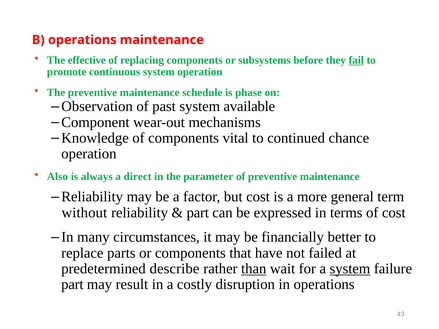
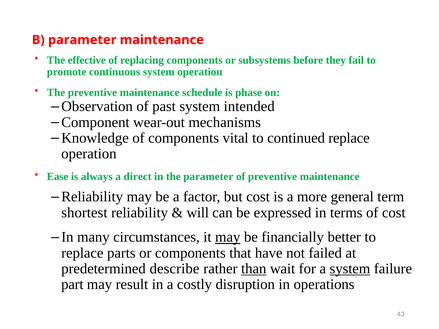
B operations: operations -> parameter (82, 40)
fail underline: present -> none (356, 60)
available: available -> intended (249, 107)
continued chance: chance -> replace (349, 138)
Also: Also -> Ease (58, 177)
without: without -> shortest (84, 213)
part: part -> will (198, 213)
may underline: none -> present (228, 237)
